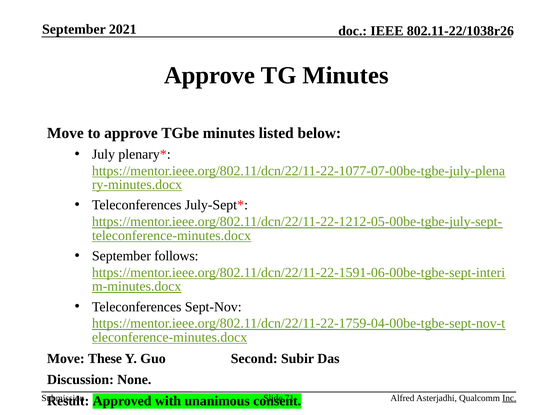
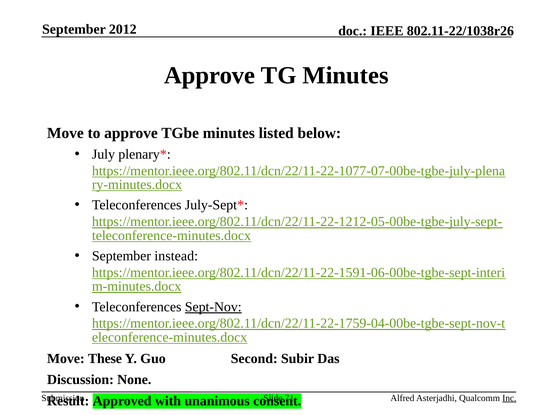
2021: 2021 -> 2012 (123, 29)
follows: follows -> instead (176, 256)
Sept-Nov underline: none -> present (213, 307)
